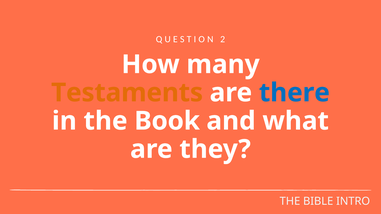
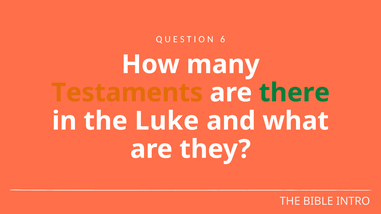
2: 2 -> 6 (223, 39)
there colour: blue -> green (294, 93)
Book: Book -> Luke (167, 121)
